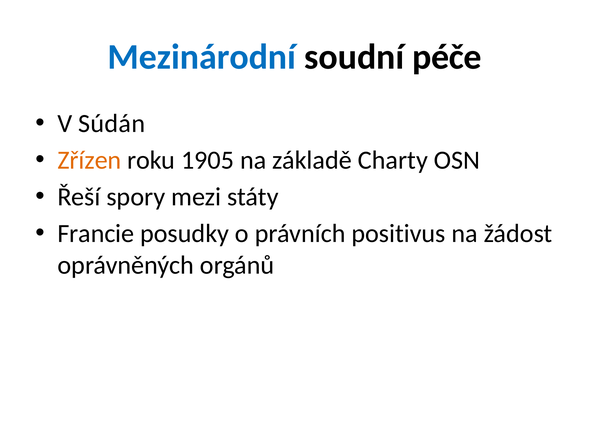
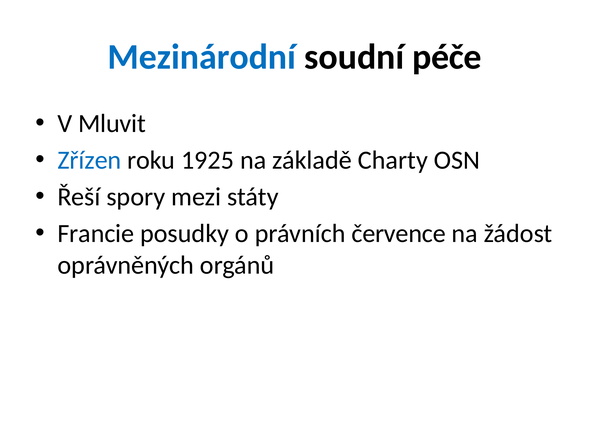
Súdán: Súdán -> Mluvit (112, 124)
Zřízen colour: orange -> blue (89, 160)
1905: 1905 -> 1925 (208, 160)
positivus: positivus -> července (399, 234)
